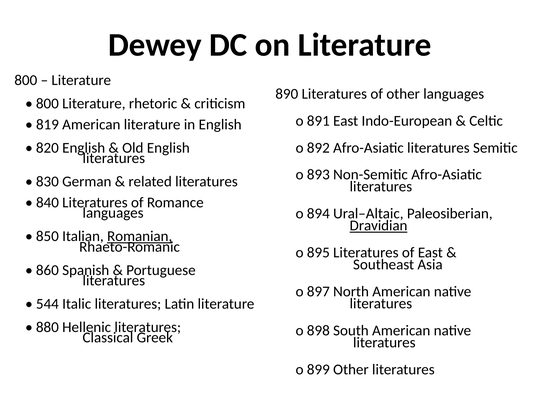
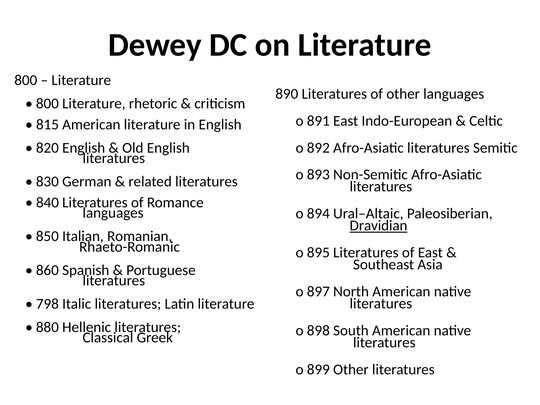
819: 819 -> 815 (47, 125)
Romanian underline: present -> none (140, 236)
544: 544 -> 798 (47, 304)
